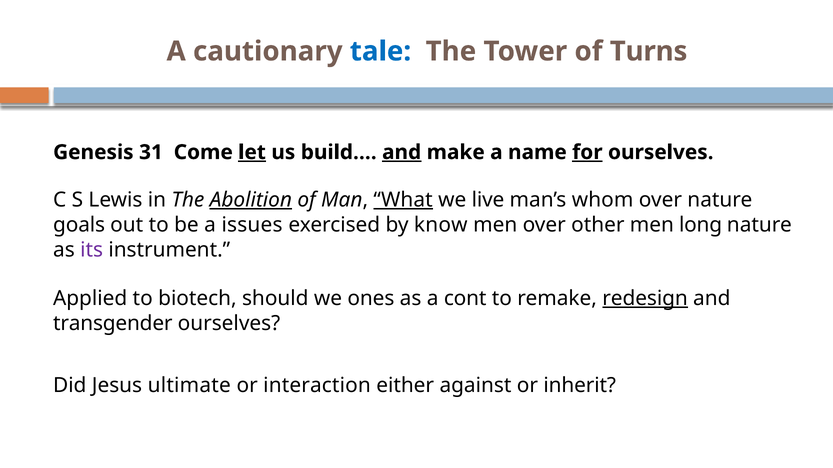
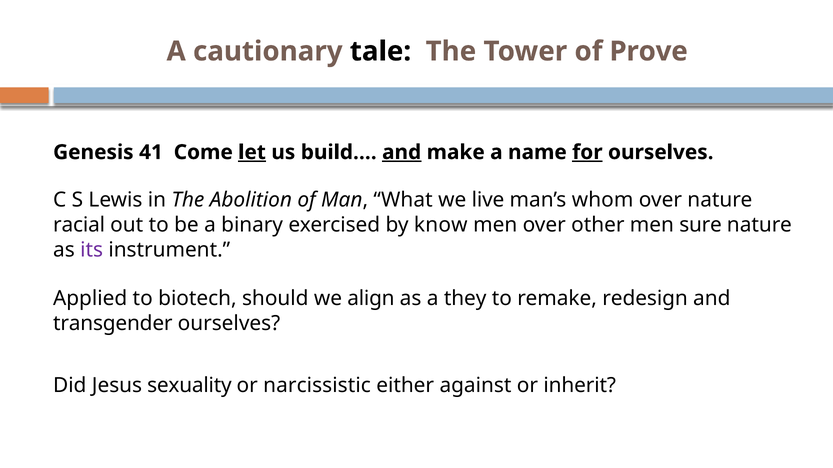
tale colour: blue -> black (381, 51)
Turns: Turns -> Prove (649, 51)
31: 31 -> 41 (151, 152)
Abolition underline: present -> none (251, 200)
What underline: present -> none (403, 200)
goals: goals -> racial (79, 225)
issues: issues -> binary (252, 225)
long: long -> sure (701, 225)
ones: ones -> align (371, 299)
cont: cont -> they (465, 299)
redesign underline: present -> none (645, 299)
ultimate: ultimate -> sexuality (189, 386)
interaction: interaction -> narcissistic (317, 386)
